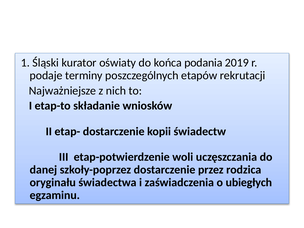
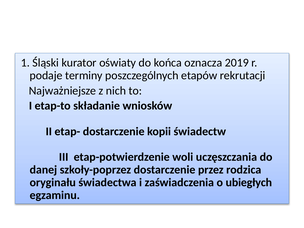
podania: podania -> oznacza (203, 63)
